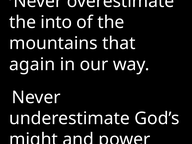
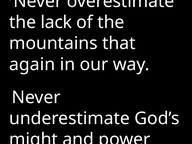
into: into -> lack (56, 22)
